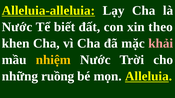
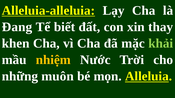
Nước: Nước -> Đang (17, 27)
theo: theo -> thay (161, 27)
khải colour: pink -> light green (161, 44)
ruồng: ruồng -> muôn (58, 77)
